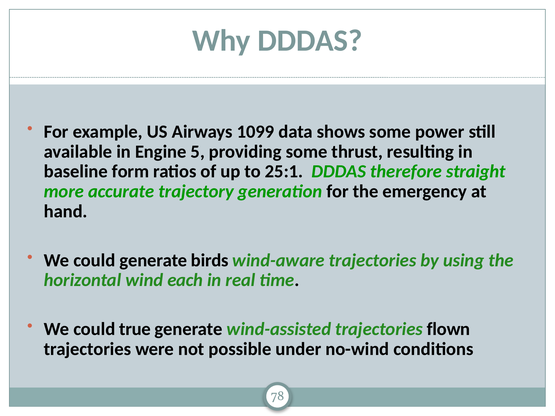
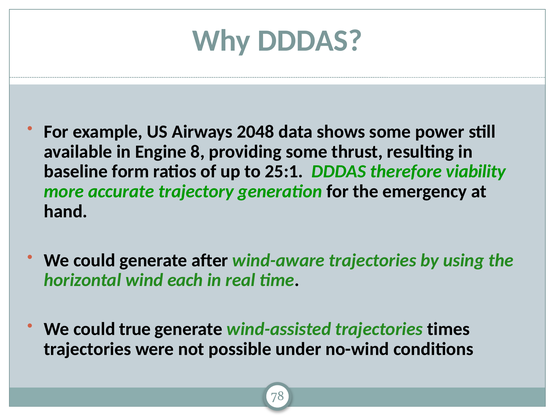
1099: 1099 -> 2048 (256, 132)
5: 5 -> 8 (198, 152)
straight: straight -> viability (476, 172)
birds: birds -> after (210, 260)
flown: flown -> times (448, 329)
